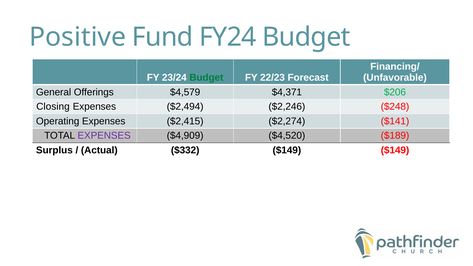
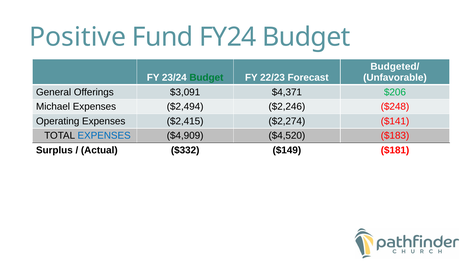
Financing/: Financing/ -> Budgeted/ (395, 67)
$4,579: $4,579 -> $3,091 (185, 92)
Closing: Closing -> Michael (53, 107)
EXPENSES colour: purple -> blue (104, 136)
$189: $189 -> $183 (395, 136)
$149 $149: $149 -> $181 (395, 150)
